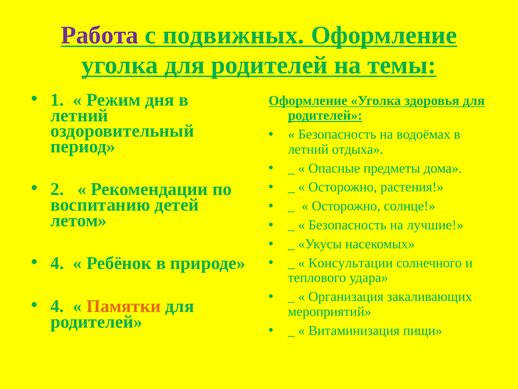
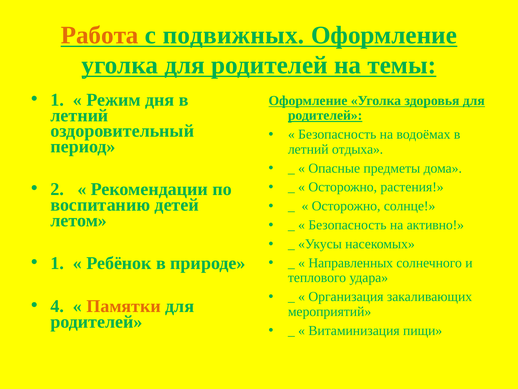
Работа colour: purple -> orange (100, 35)
лучшие: лучшие -> активно (435, 225)
4: 4 -> 1 (57, 263)
Консультации: Консультации -> Направленных (351, 263)
